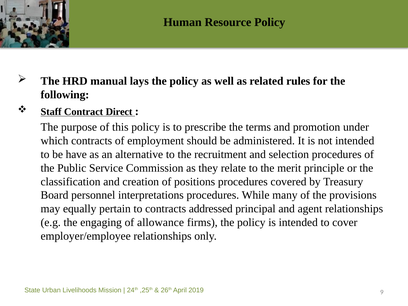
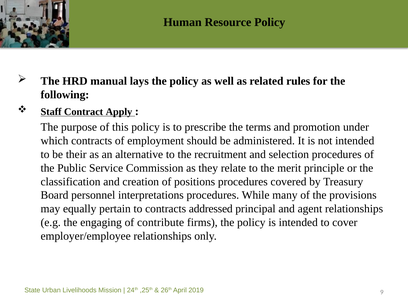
Direct: Direct -> Apply (119, 112)
have: have -> their (76, 154)
allowance: allowance -> contribute (161, 222)
